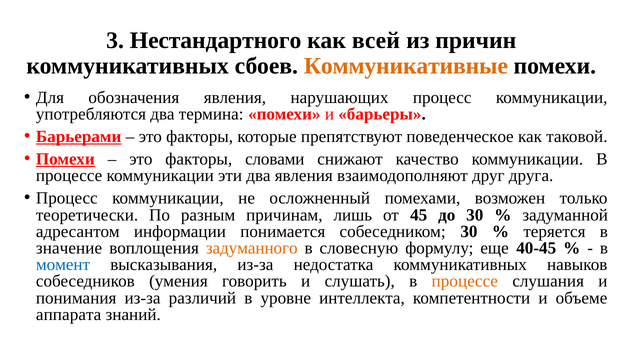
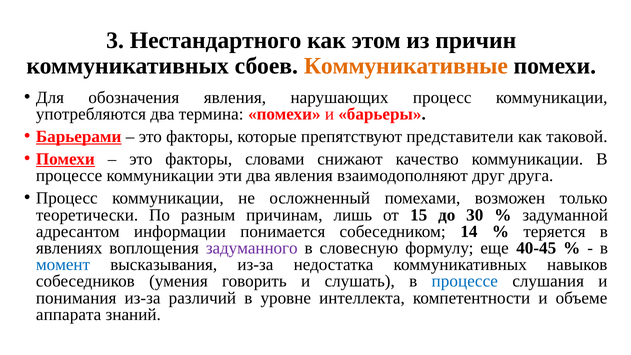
всей: всей -> этом (376, 40)
поведенческое: поведенческое -> представители (460, 137)
45: 45 -> 15 (419, 215)
собеседником 30: 30 -> 14 (469, 231)
значение: значение -> явлениях (69, 248)
задуманного colour: orange -> purple (252, 248)
процессе colour: orange -> blue (465, 281)
